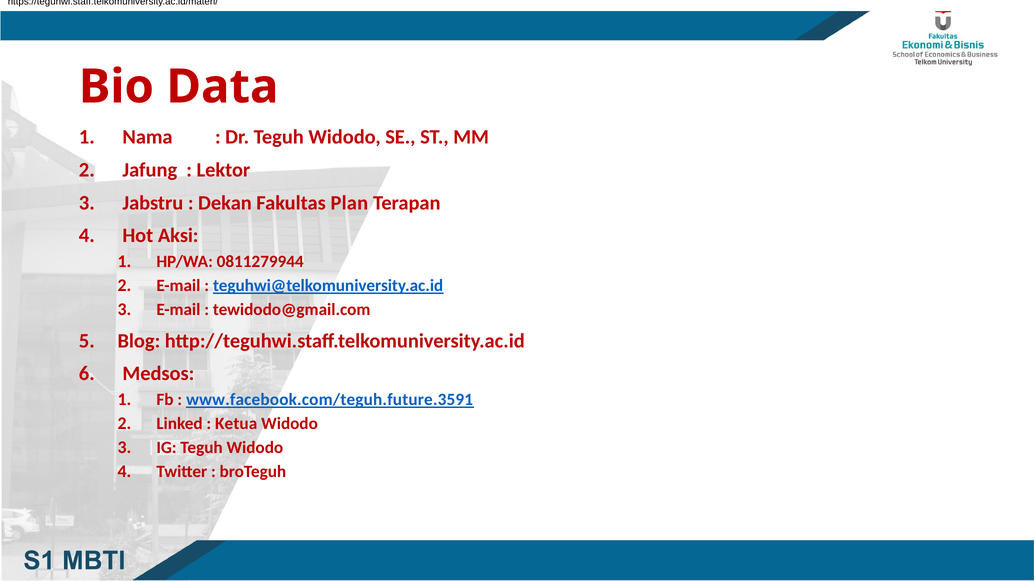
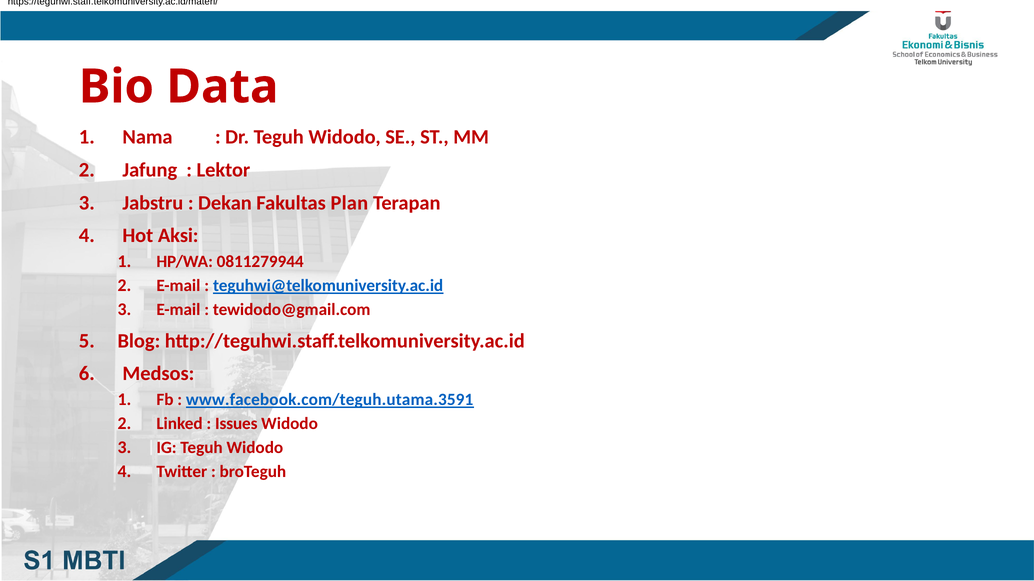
www.facebook.com/teguh.future.3591: www.facebook.com/teguh.future.3591 -> www.facebook.com/teguh.utama.3591 (330, 400)
Ketua: Ketua -> Issues (236, 424)
